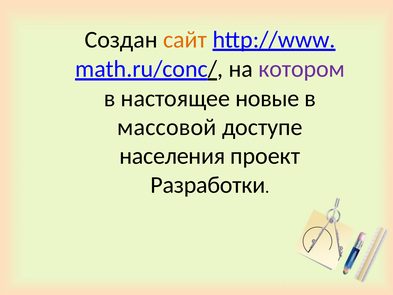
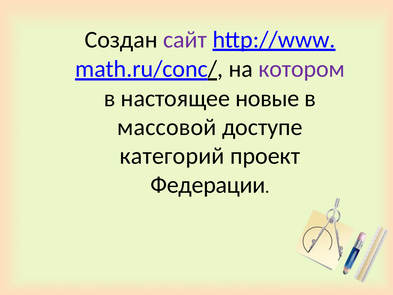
сайт colour: orange -> purple (185, 40)
населения: населения -> категорий (172, 156)
Разработки: Разработки -> Федерации (208, 185)
